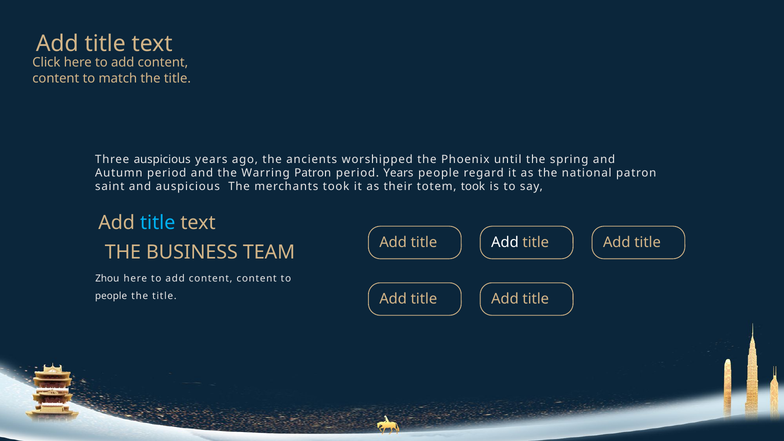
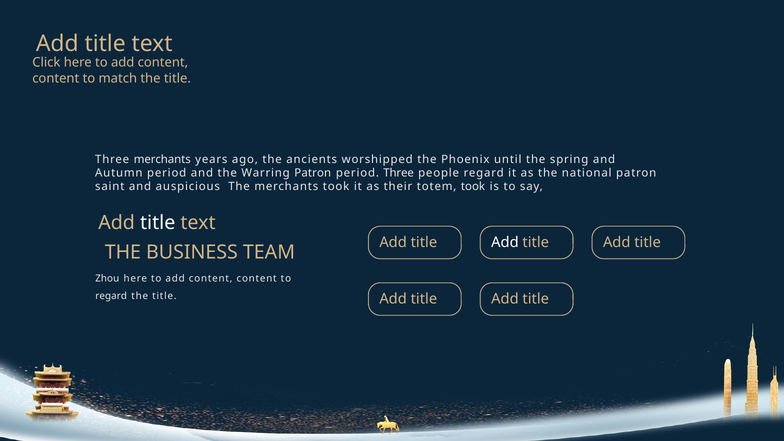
Three auspicious: auspicious -> merchants (162, 159)
period Years: Years -> Three (399, 173)
title colour: light blue -> white (158, 223)
people: people -> regard (111, 296)
